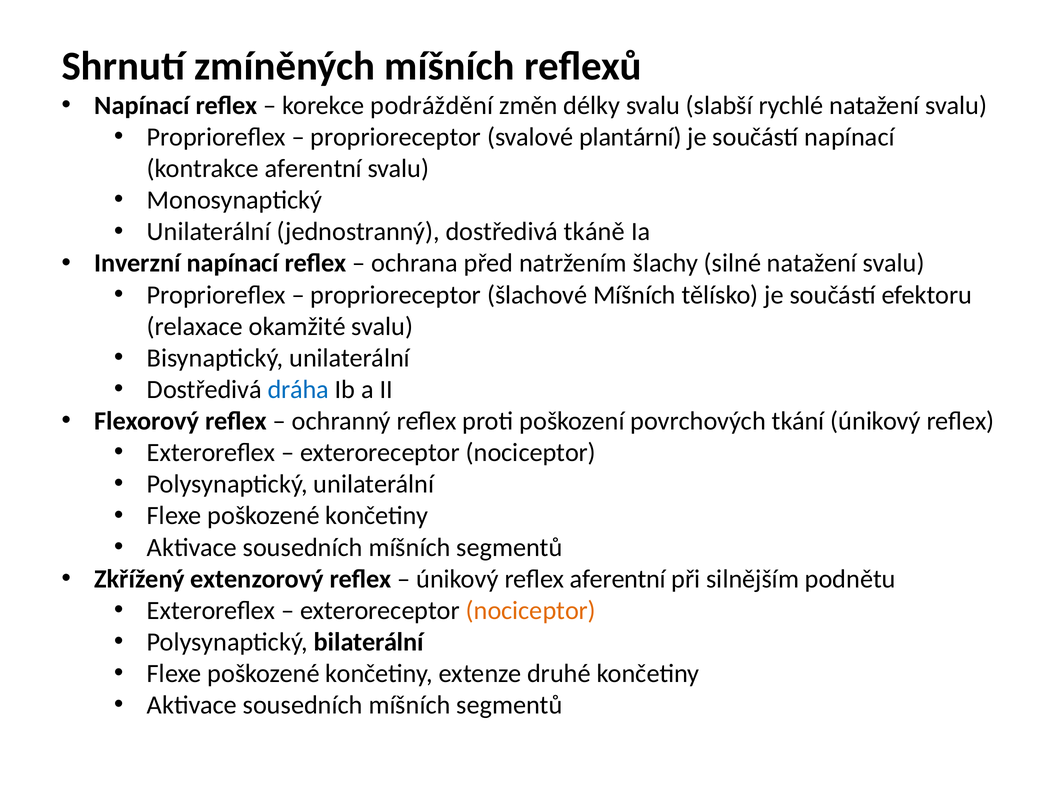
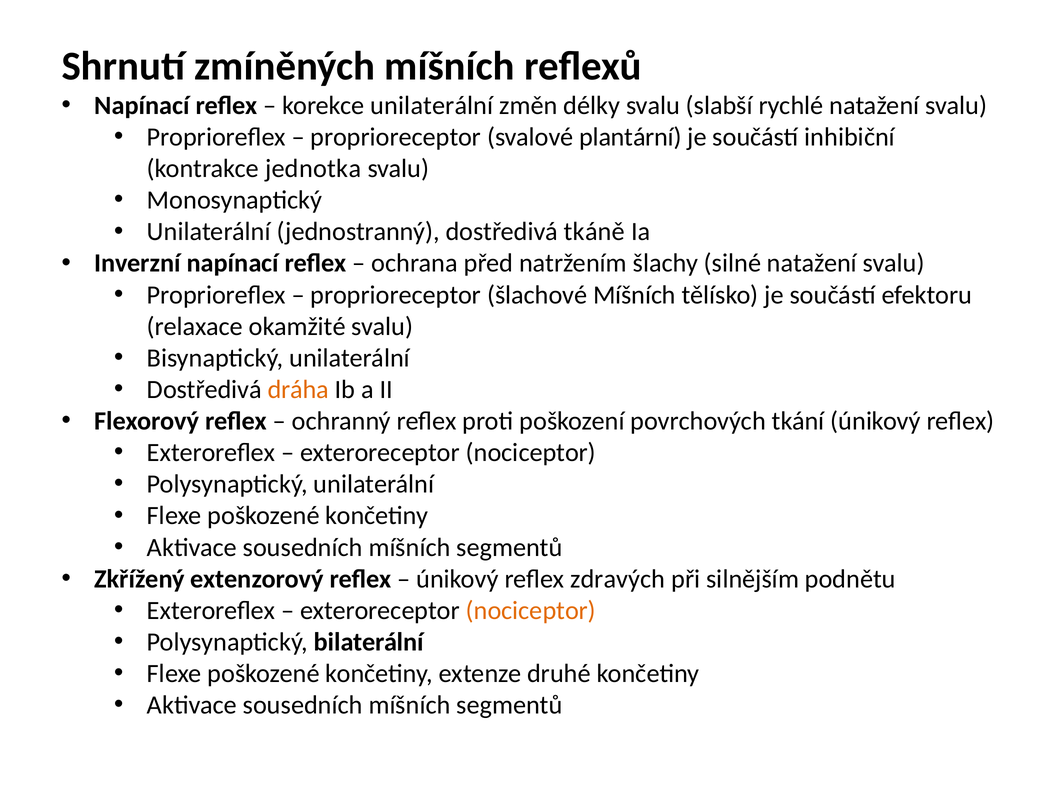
korekce podráždění: podráždění -> unilaterální (432, 106)
součástí napínací: napínací -> inhibiční (850, 137)
kontrakce aferentní: aferentní -> jednotka (313, 169)
dráha colour: blue -> orange (298, 390)
reflex aferentní: aferentní -> zdravých (618, 579)
